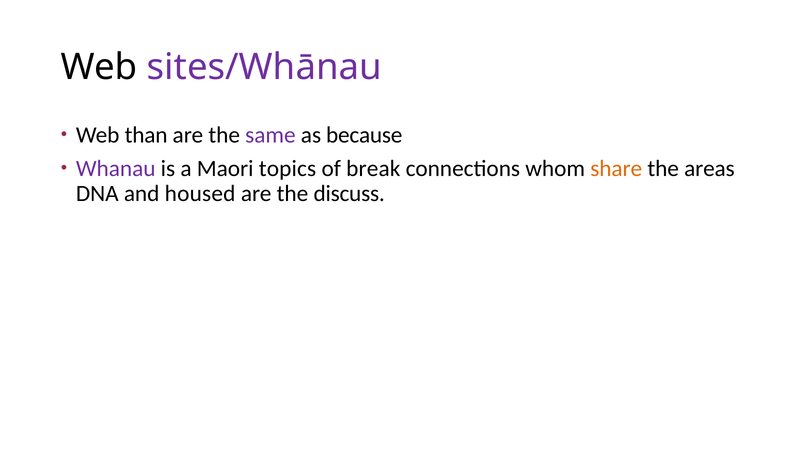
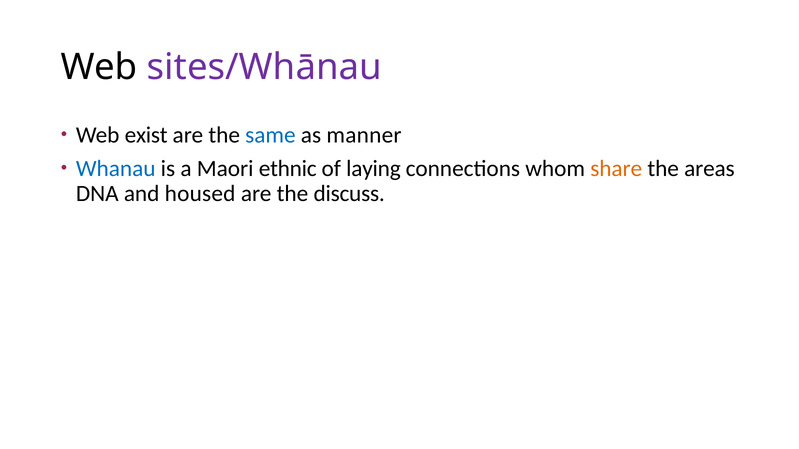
than: than -> exist (146, 135)
same colour: purple -> blue (270, 135)
because: because -> manner (364, 135)
Whanau colour: purple -> blue (116, 169)
topics: topics -> ethnic (288, 169)
break: break -> laying (373, 169)
